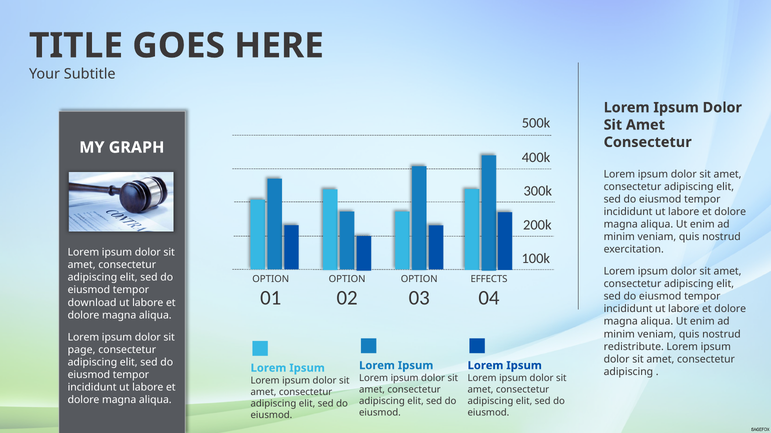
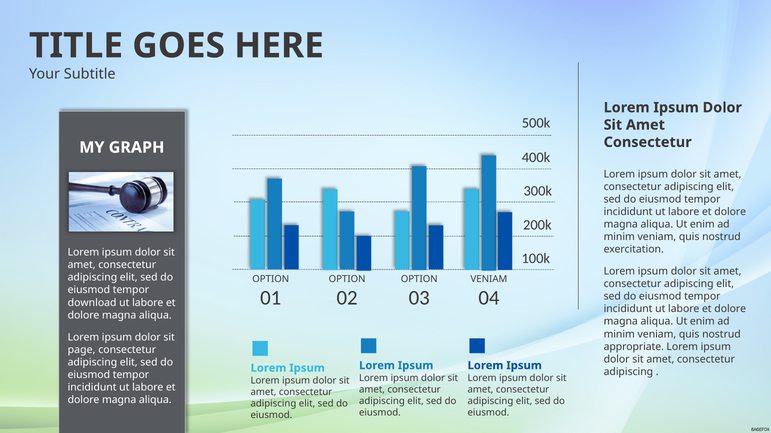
EFFECTS: EFFECTS -> VENIAM (489, 279)
redistribute: redistribute -> appropriate (634, 347)
